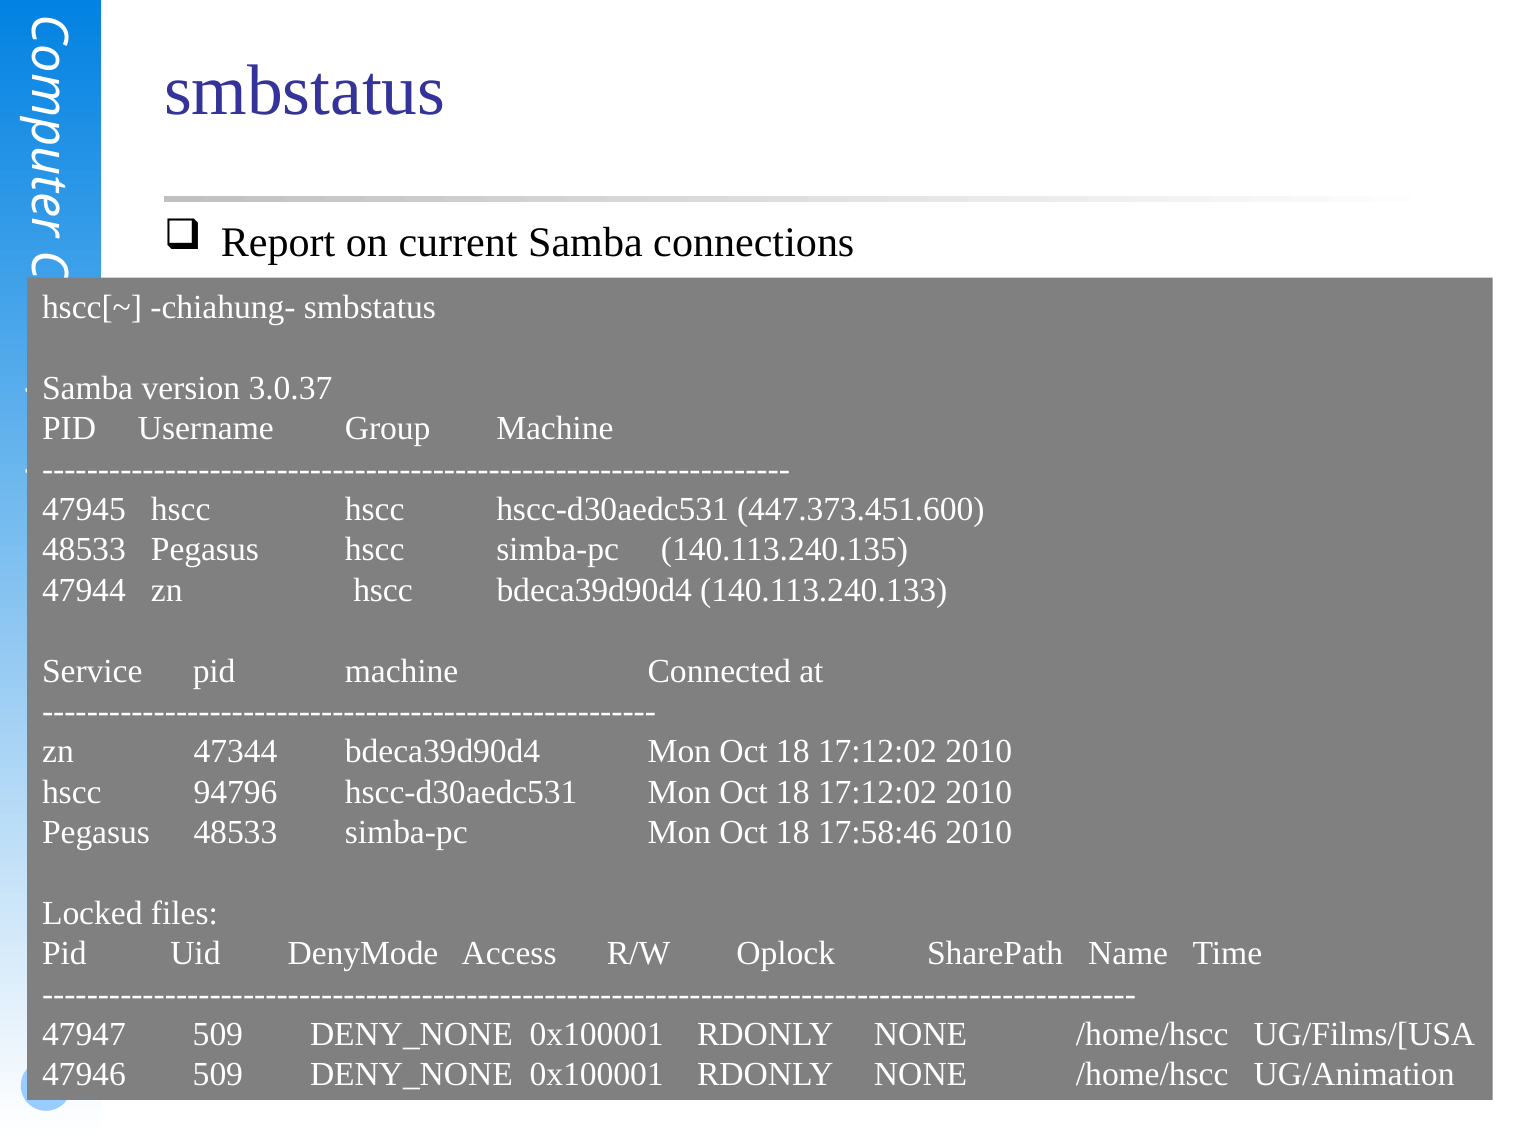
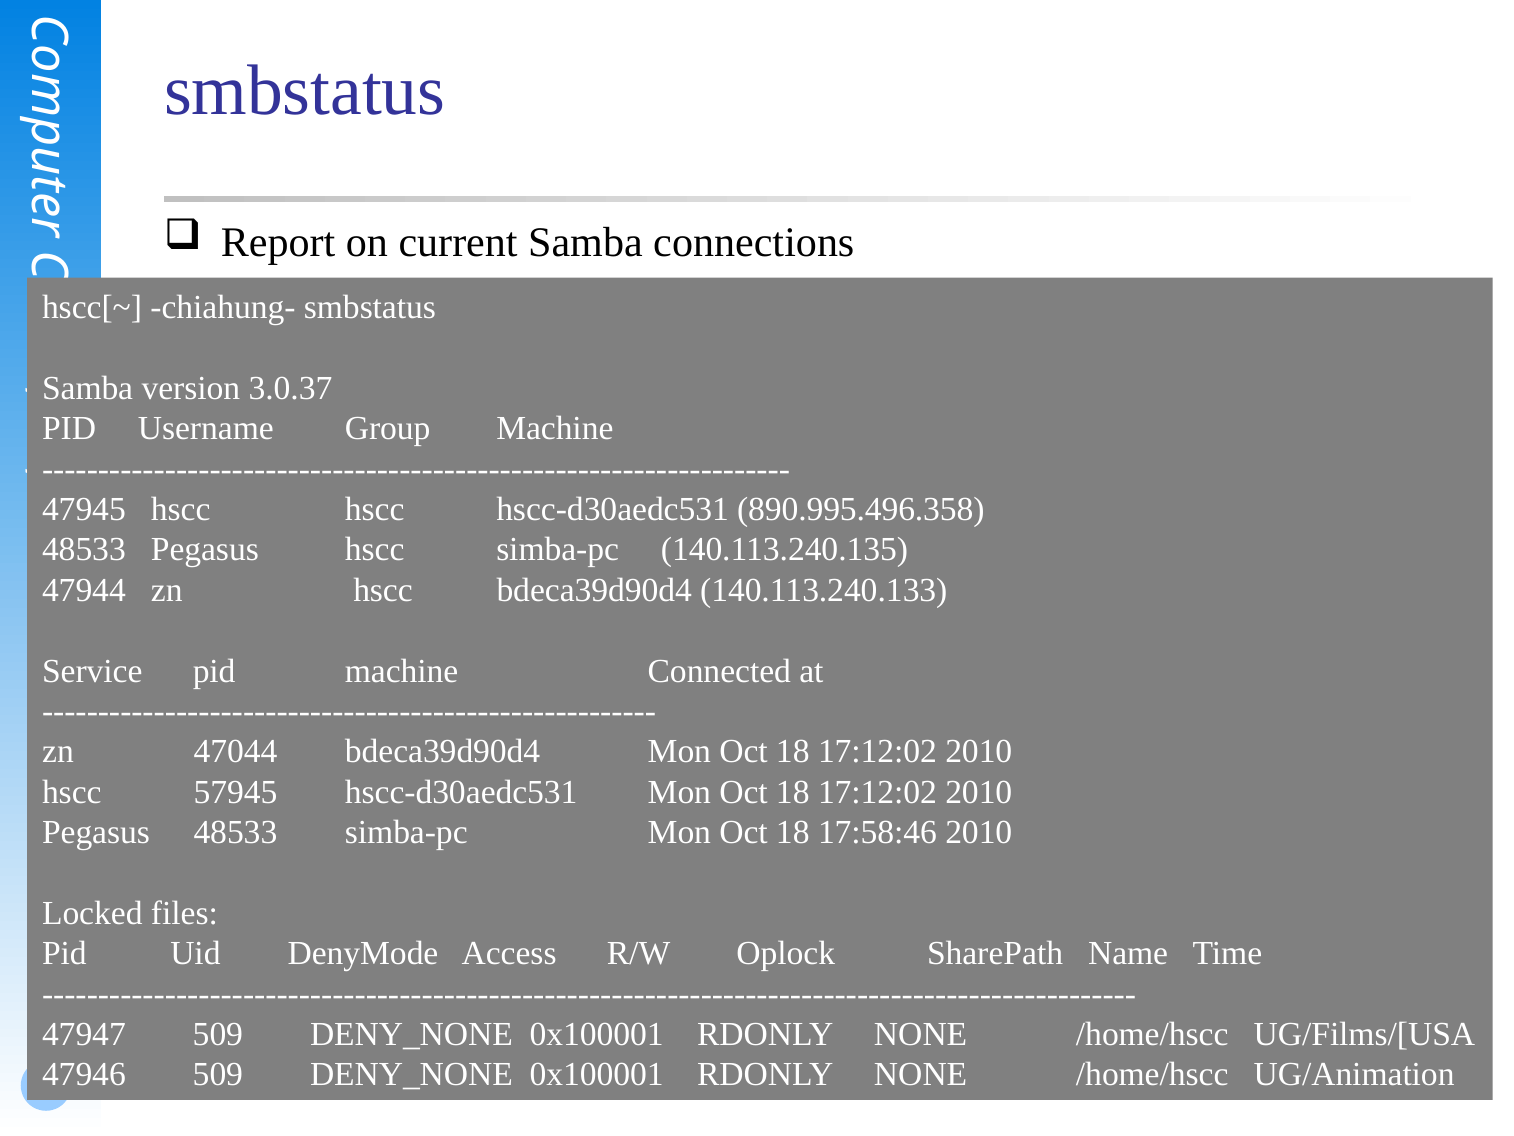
447.373.451.600: 447.373.451.600 -> 890.995.496.358 (861, 509)
47344: 47344 -> 47044 (235, 751)
94796: 94796 -> 57945 (235, 792)
